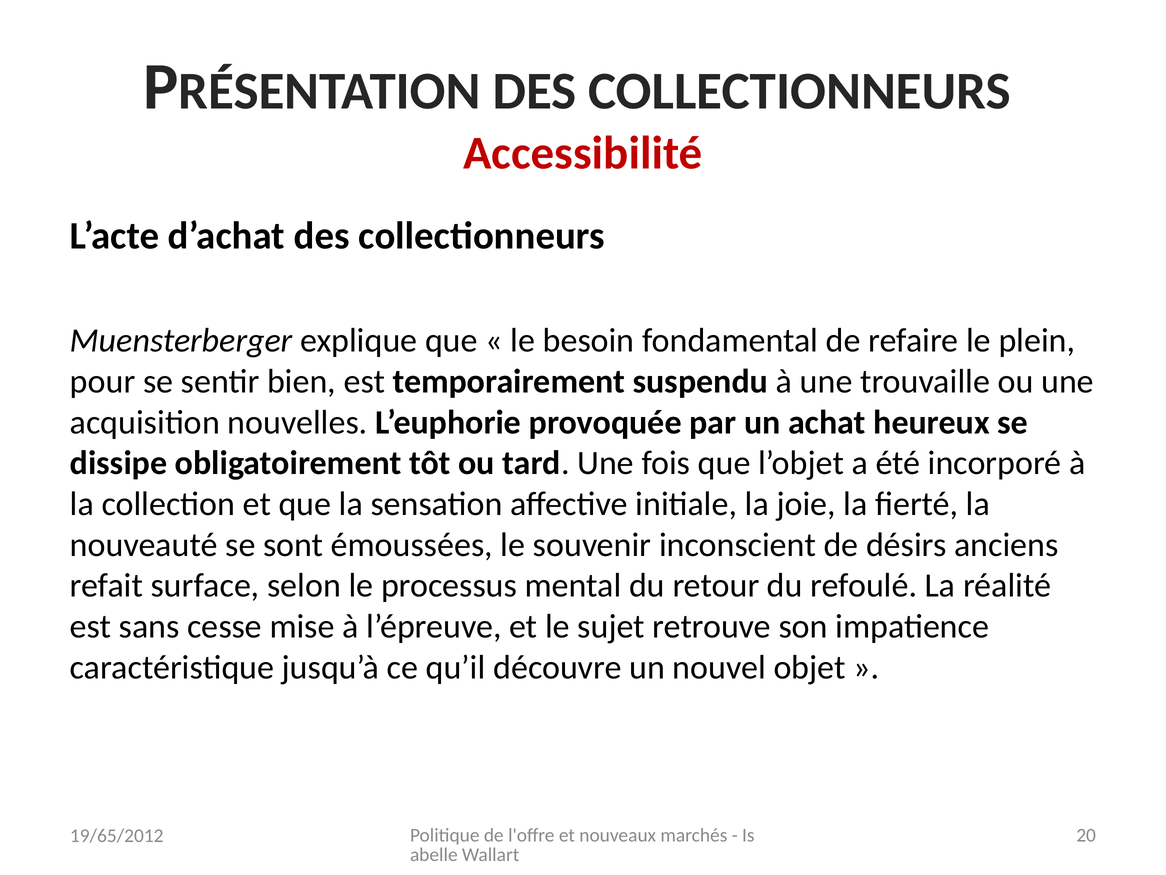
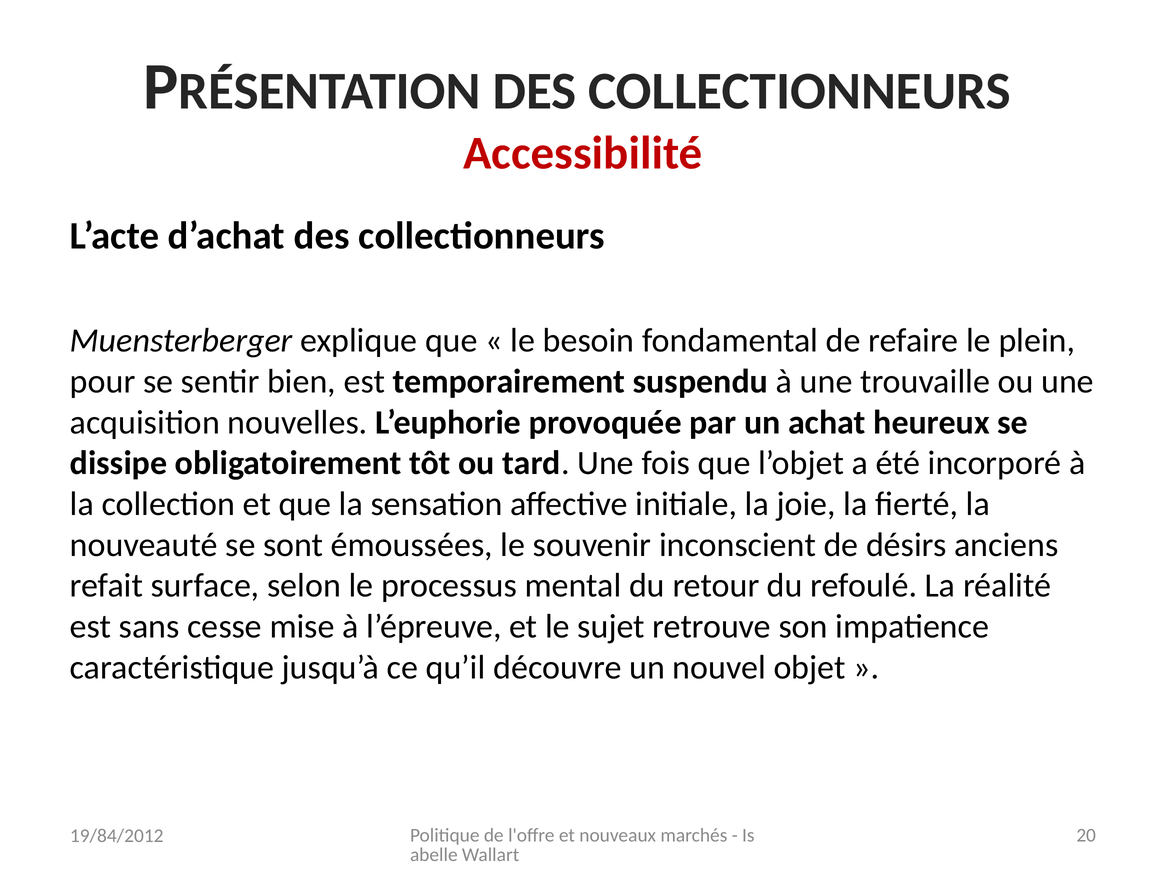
19/65/2012: 19/65/2012 -> 19/84/2012 (117, 835)
